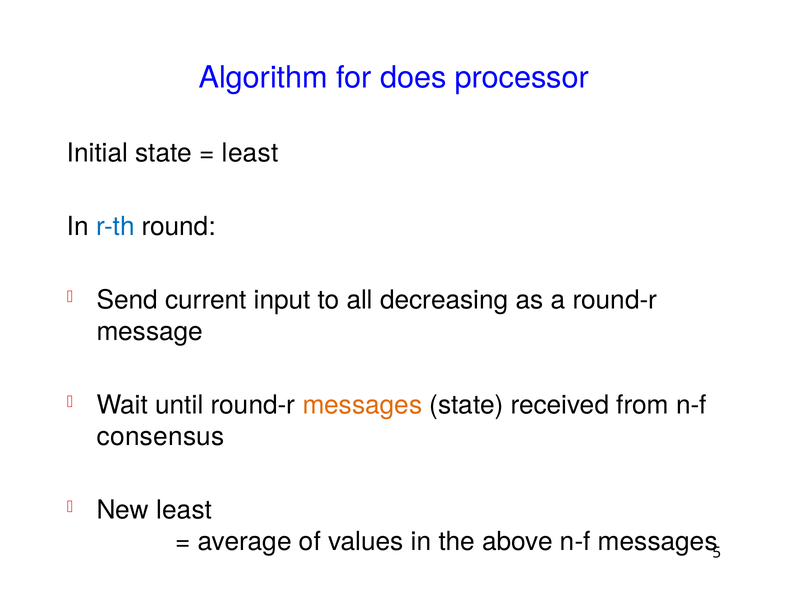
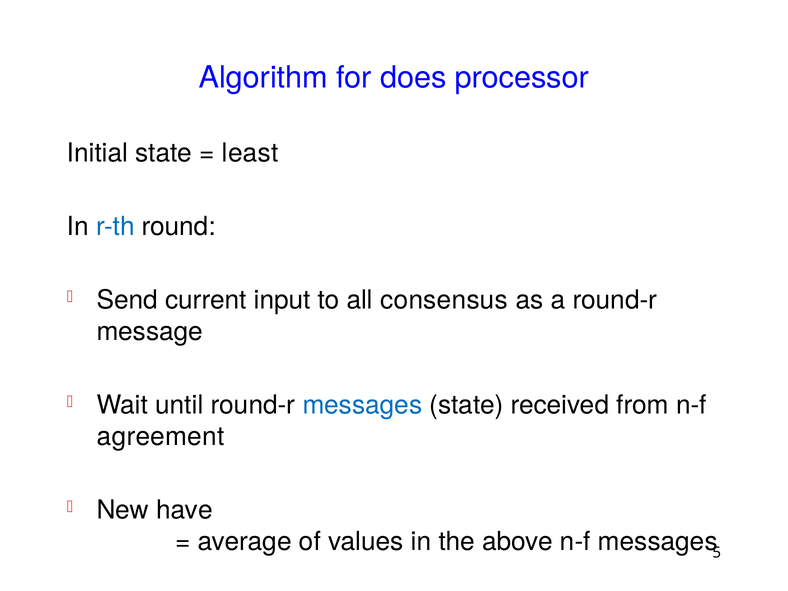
decreasing: decreasing -> consensus (444, 300)
messages colour: orange -> blue (362, 405)
consensus: consensus -> agreement (161, 436)
New least: least -> have (184, 510)
